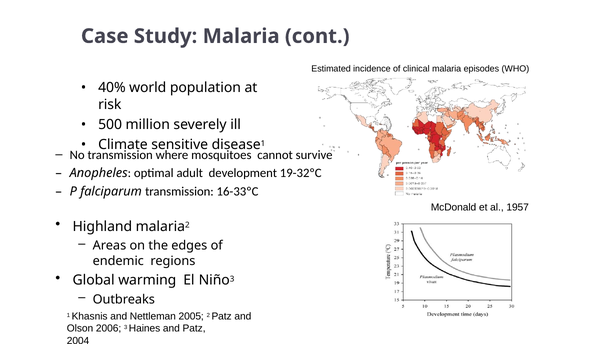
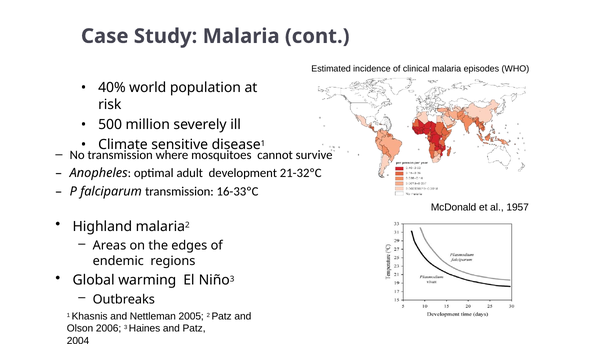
19-32ºC: 19-32ºC -> 21-32ºC (301, 173)
